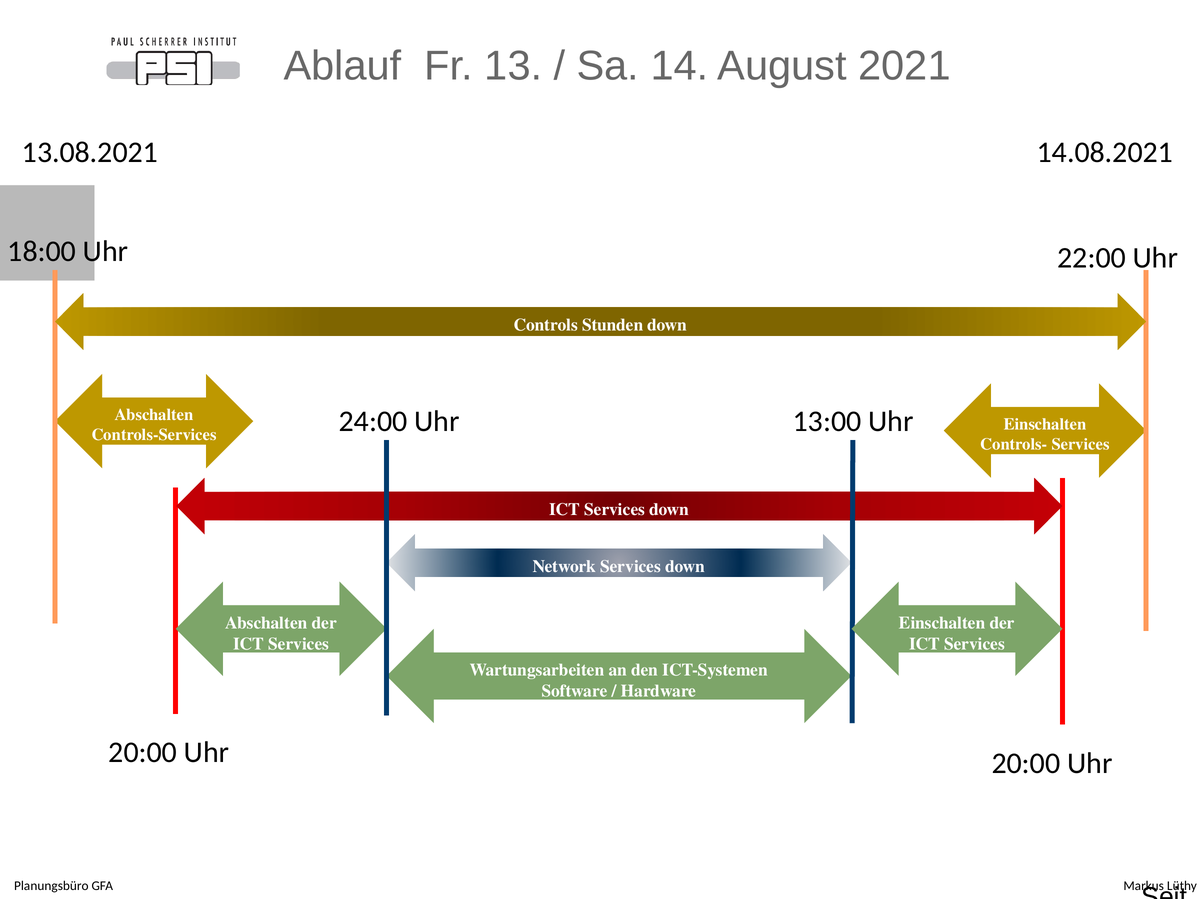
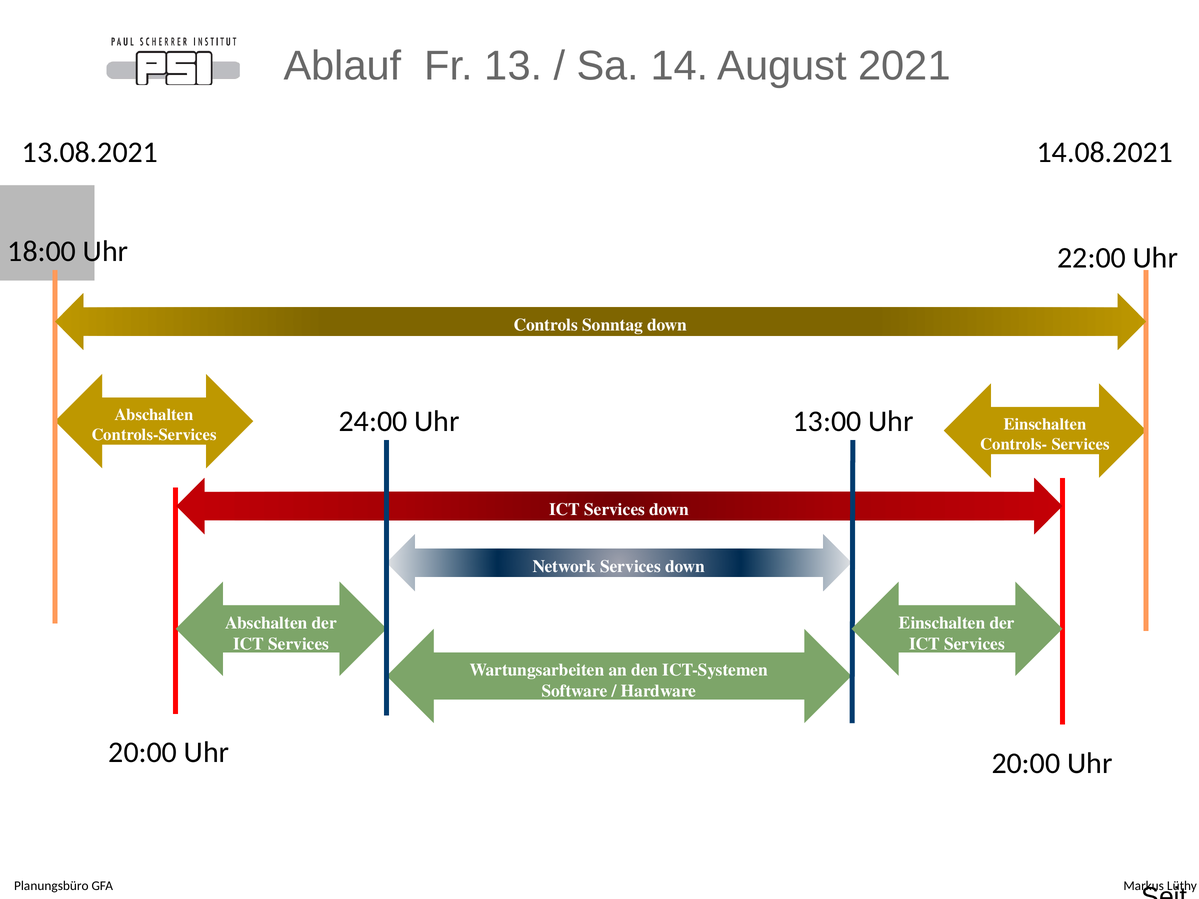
Stunden: Stunden -> Sonntag (613, 325)
